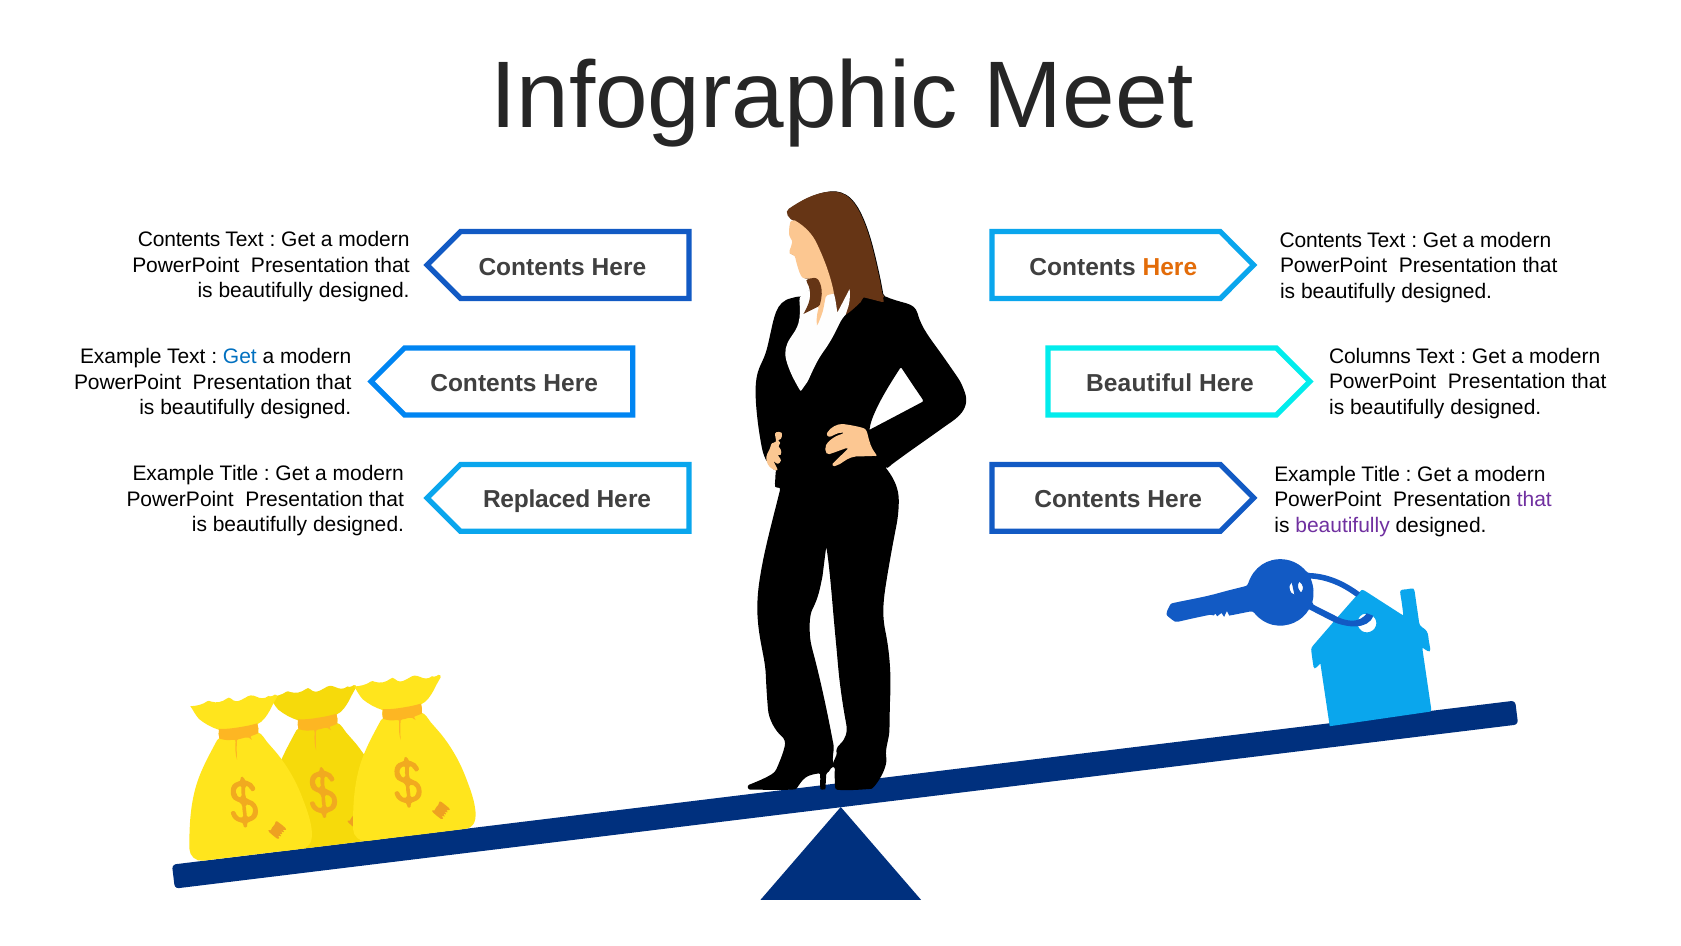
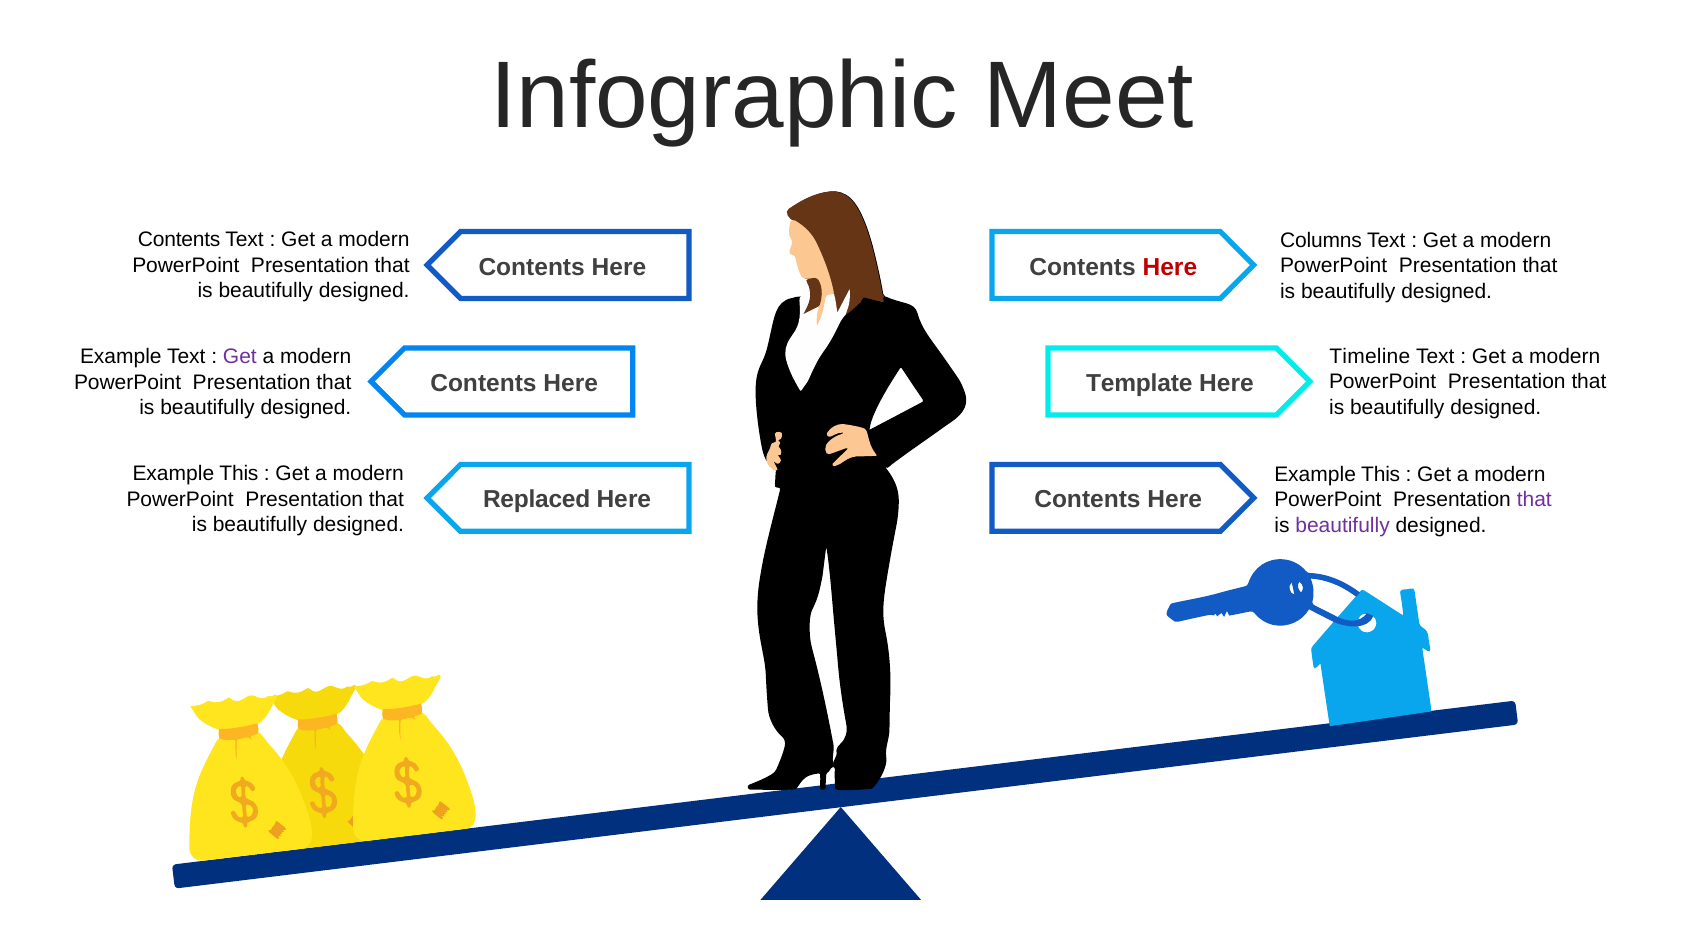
Contents: Contents -> Columns (1321, 241)
Here colour: orange -> red (1170, 267)
Columns: Columns -> Timeline (1370, 357)
Get colour: blue -> purple (240, 357)
Beautiful: Beautiful -> Template (1139, 383)
Title: Title -> This (239, 474)
Title: Title -> This (1381, 474)
